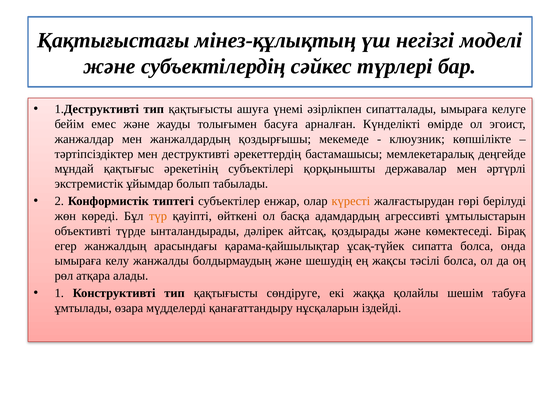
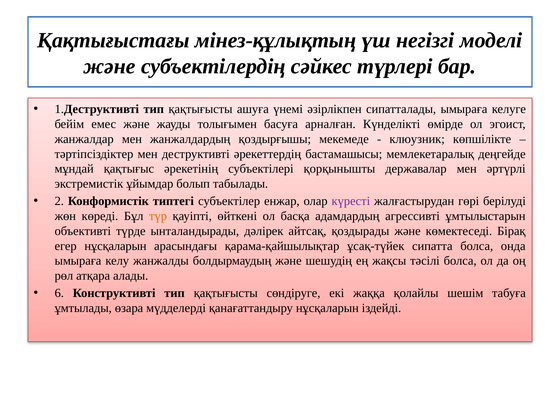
күресті colour: orange -> purple (351, 201)
егер жанжалдың: жанжалдың -> нұсқаларын (116, 246)
1: 1 -> 6 (59, 293)
